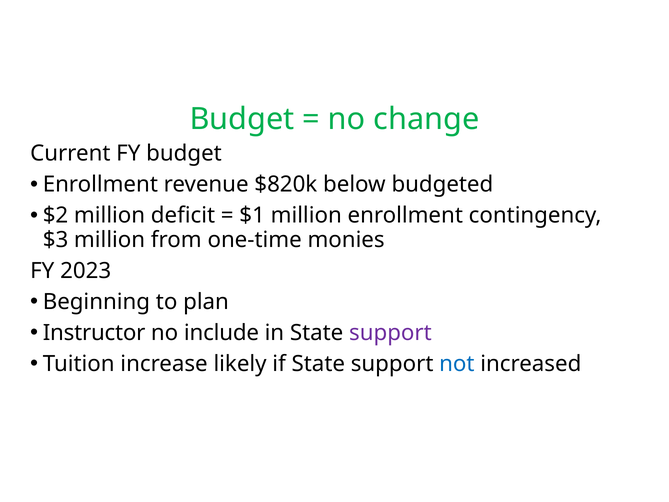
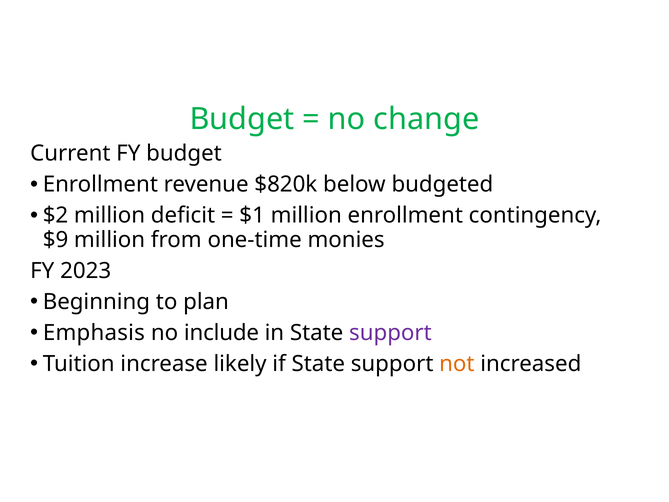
$3: $3 -> $9 (56, 240)
Instructor: Instructor -> Emphasis (94, 333)
not colour: blue -> orange (457, 364)
